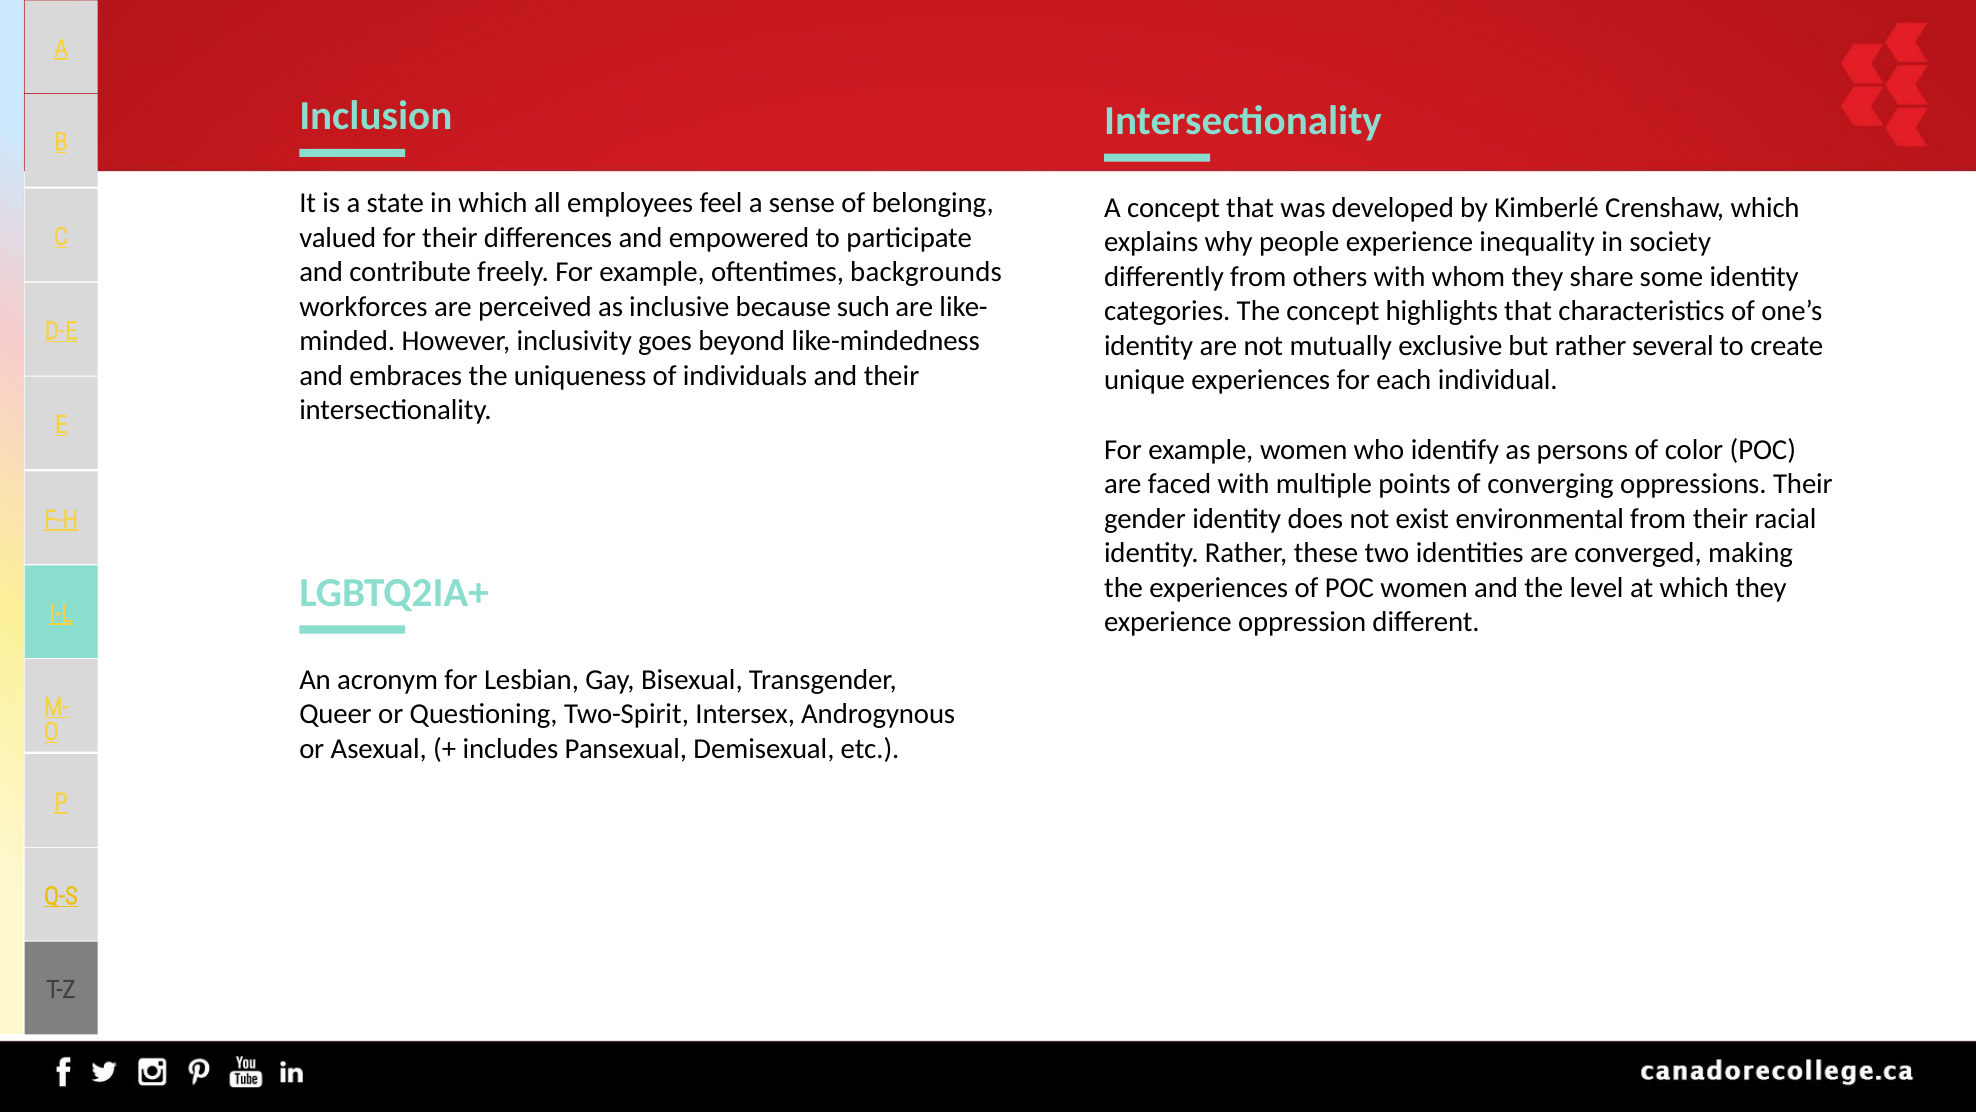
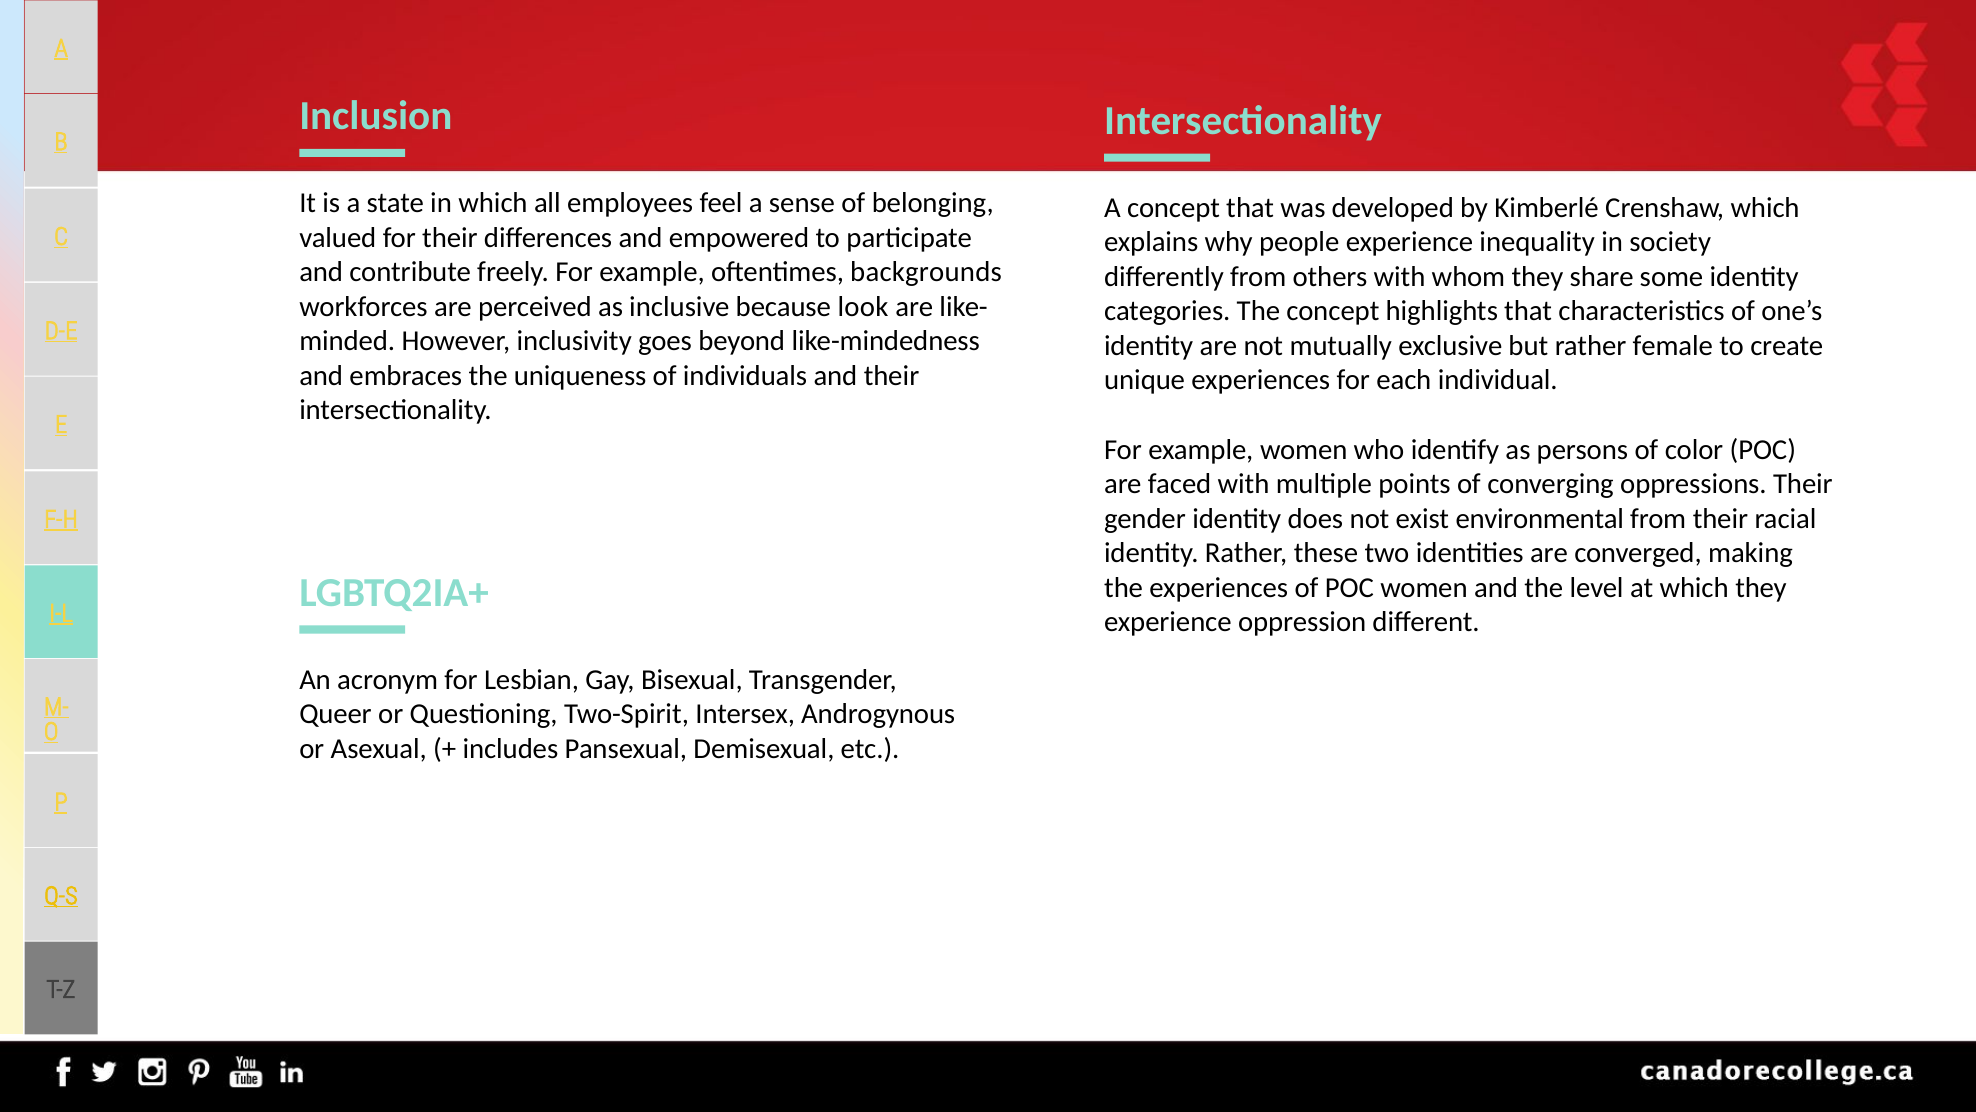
such: such -> look (863, 307)
several: several -> female (1673, 346)
